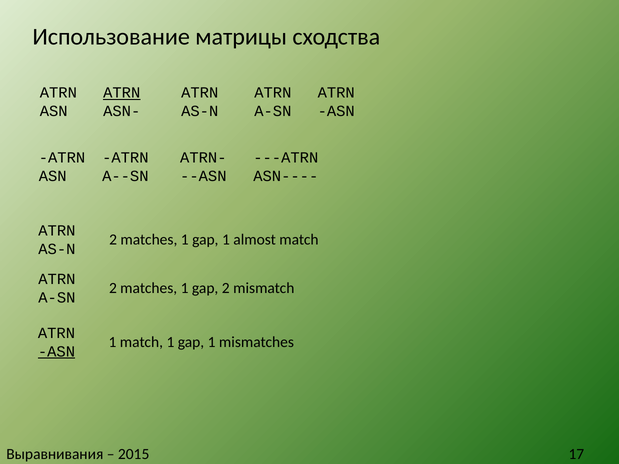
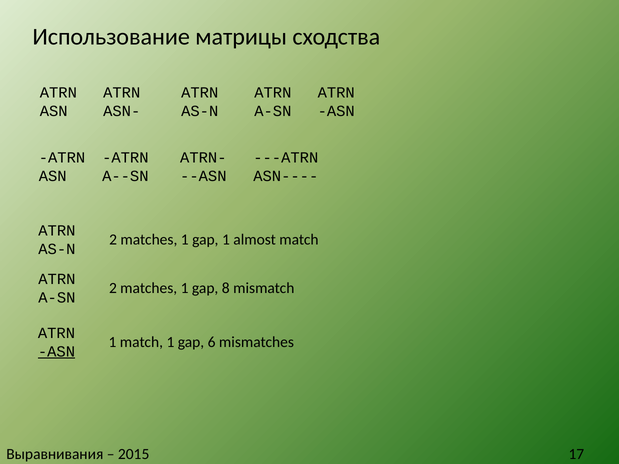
ATRN underline: present -> none (122, 93)
gap 2: 2 -> 8 (226, 289)
match 1 gap 1: 1 -> 6 (212, 342)
